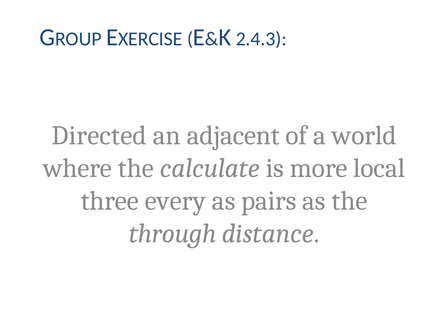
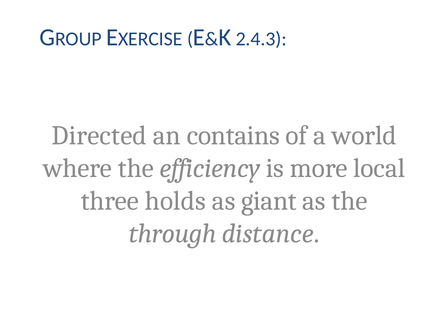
adjacent: adjacent -> contains (233, 135)
calculate: calculate -> efficiency (210, 168)
every: every -> holds (175, 201)
pairs: pairs -> giant (269, 201)
